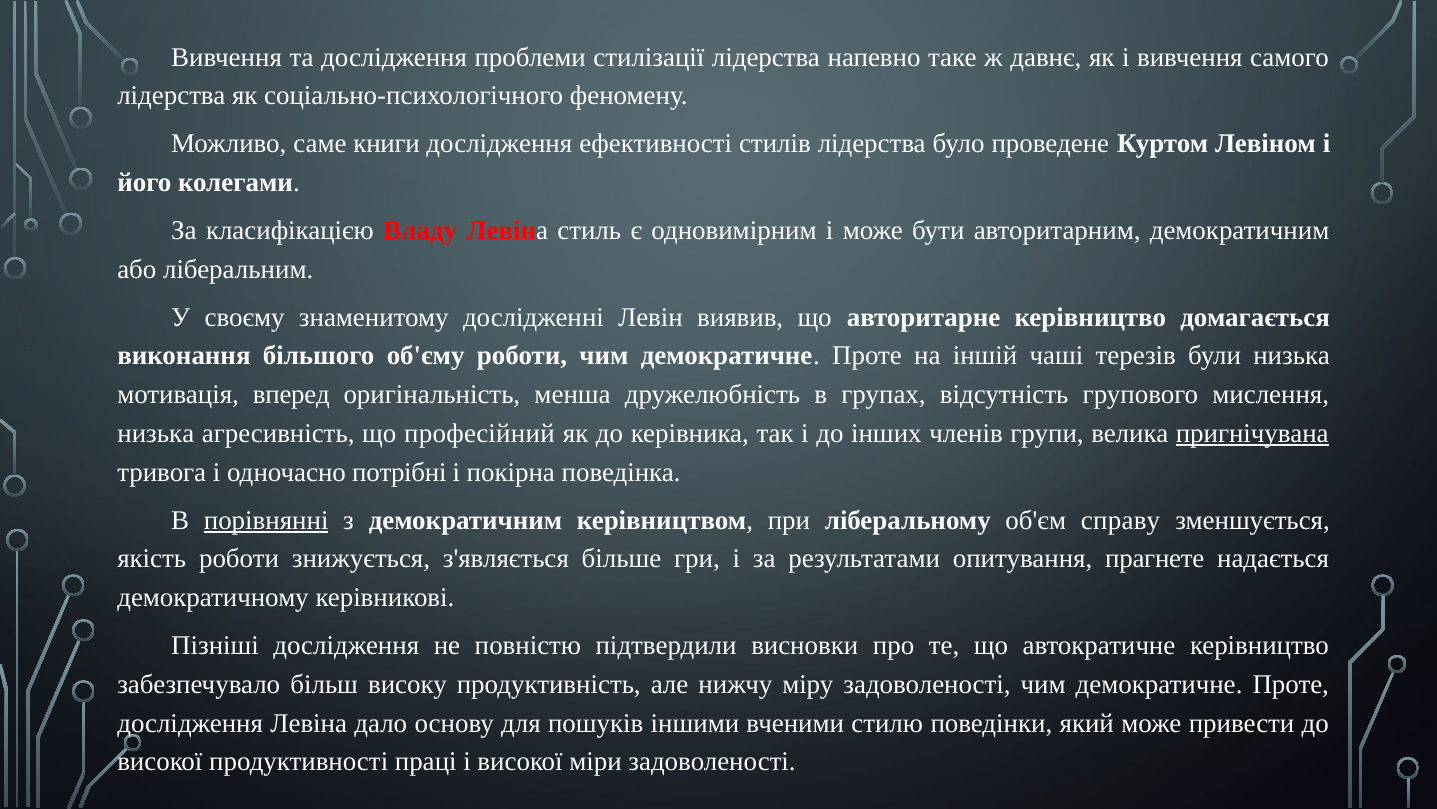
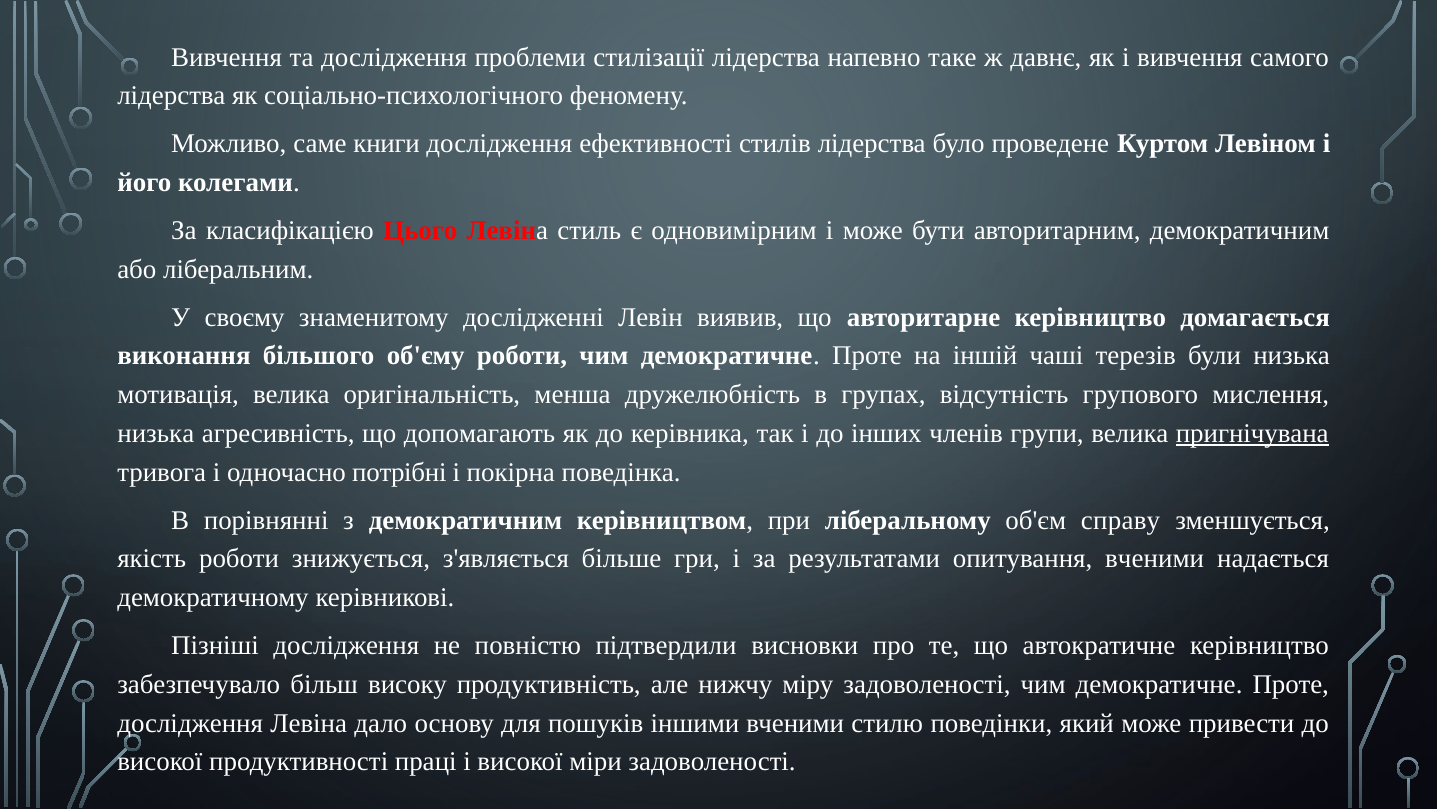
Владу: Владу -> Цього (420, 230)
мотивація вперед: вперед -> велика (291, 394)
професійний: професійний -> допомагають (480, 433)
порівнянні underline: present -> none (266, 520)
опитування прагнете: прагнете -> вченими (1155, 559)
